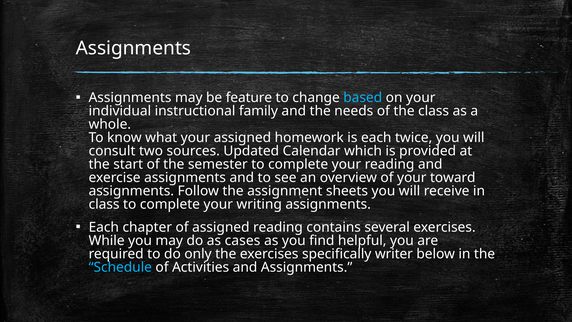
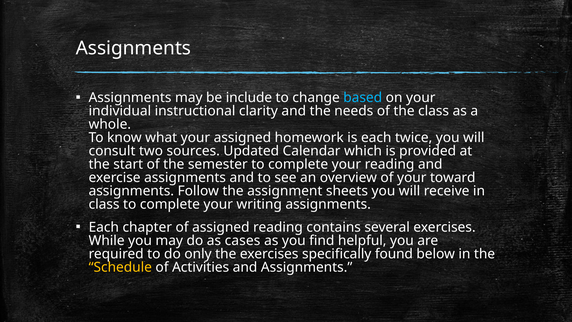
feature: feature -> include (249, 98)
family: family -> clarity (258, 111)
writer: writer -> found (394, 254)
Schedule colour: light blue -> yellow (120, 267)
